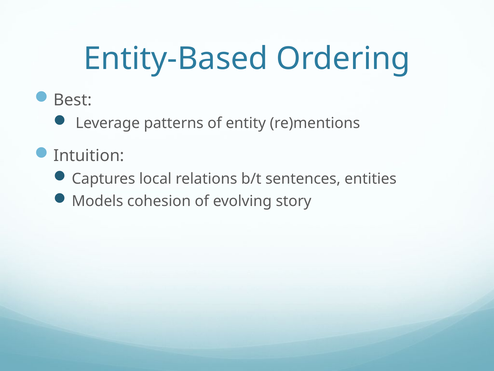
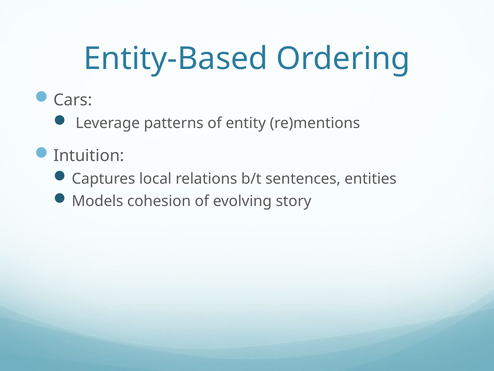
Best: Best -> Cars (73, 100)
